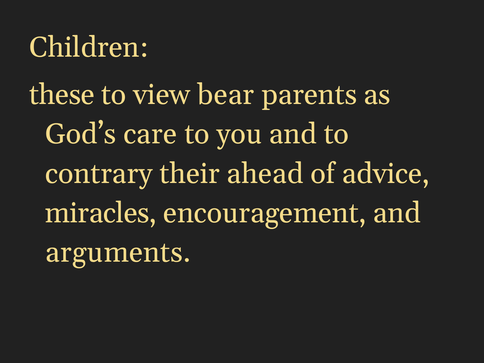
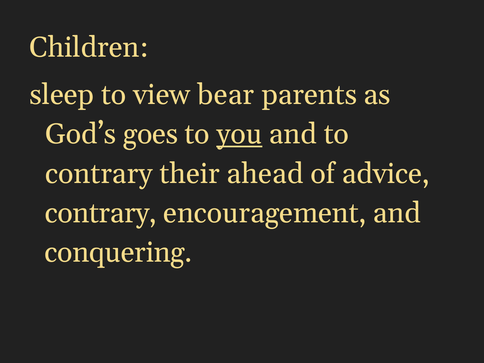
these: these -> sleep (62, 95)
care: care -> goes (150, 134)
you underline: none -> present (239, 134)
miracles: miracles -> contrary (101, 213)
arguments: arguments -> conquering (118, 252)
